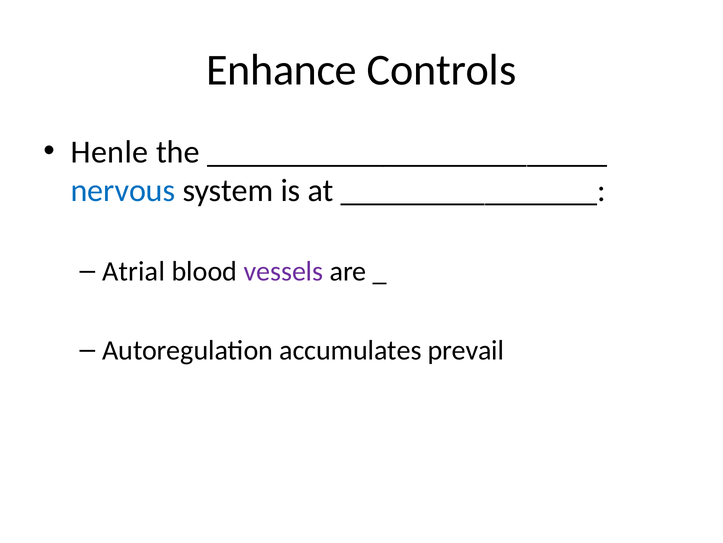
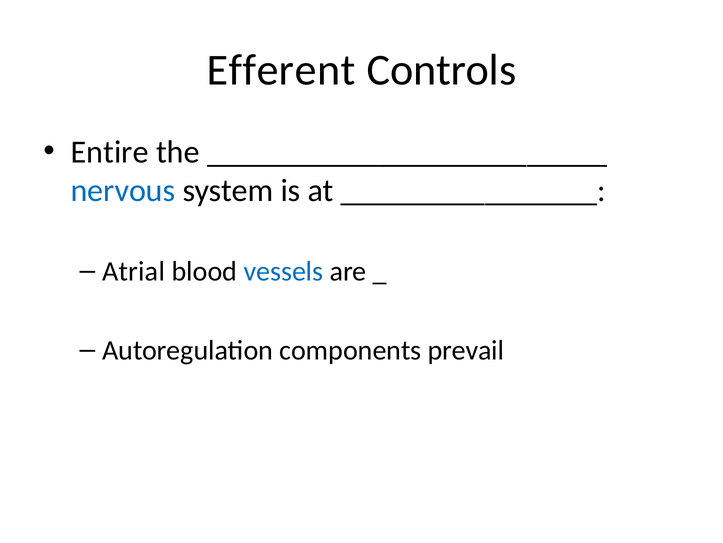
Enhance: Enhance -> Efferent (281, 70)
Henle: Henle -> Entire (110, 152)
vessels colour: purple -> blue (283, 271)
accumulates: accumulates -> components (350, 350)
